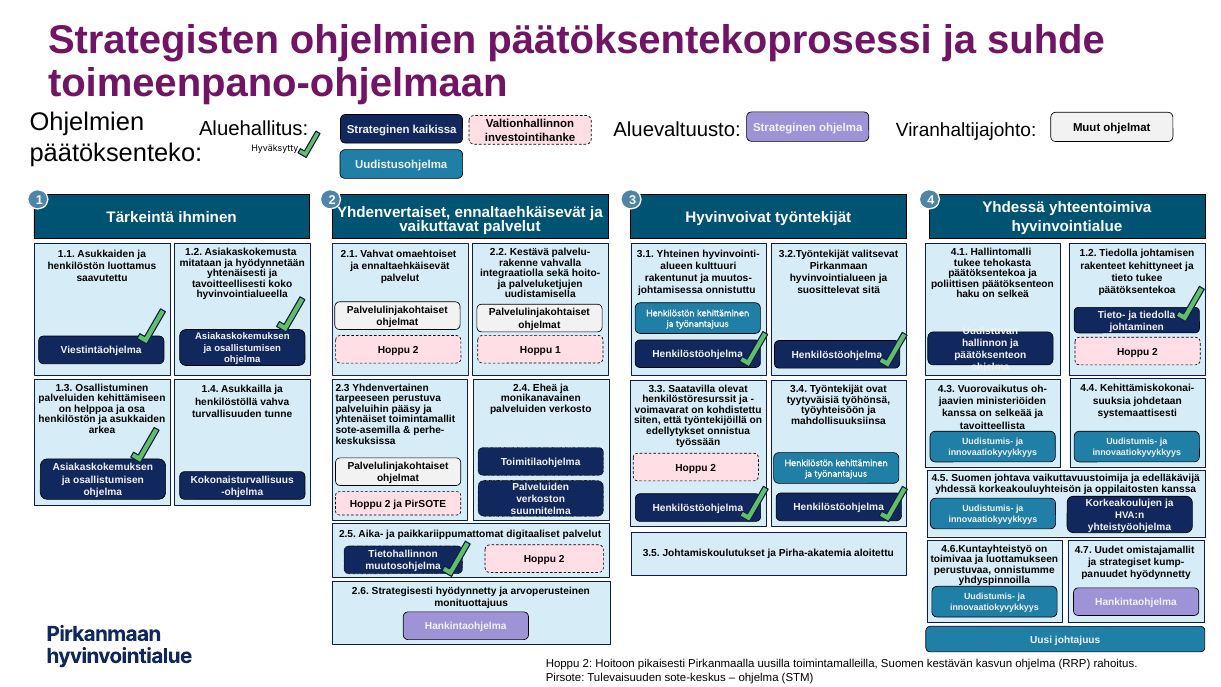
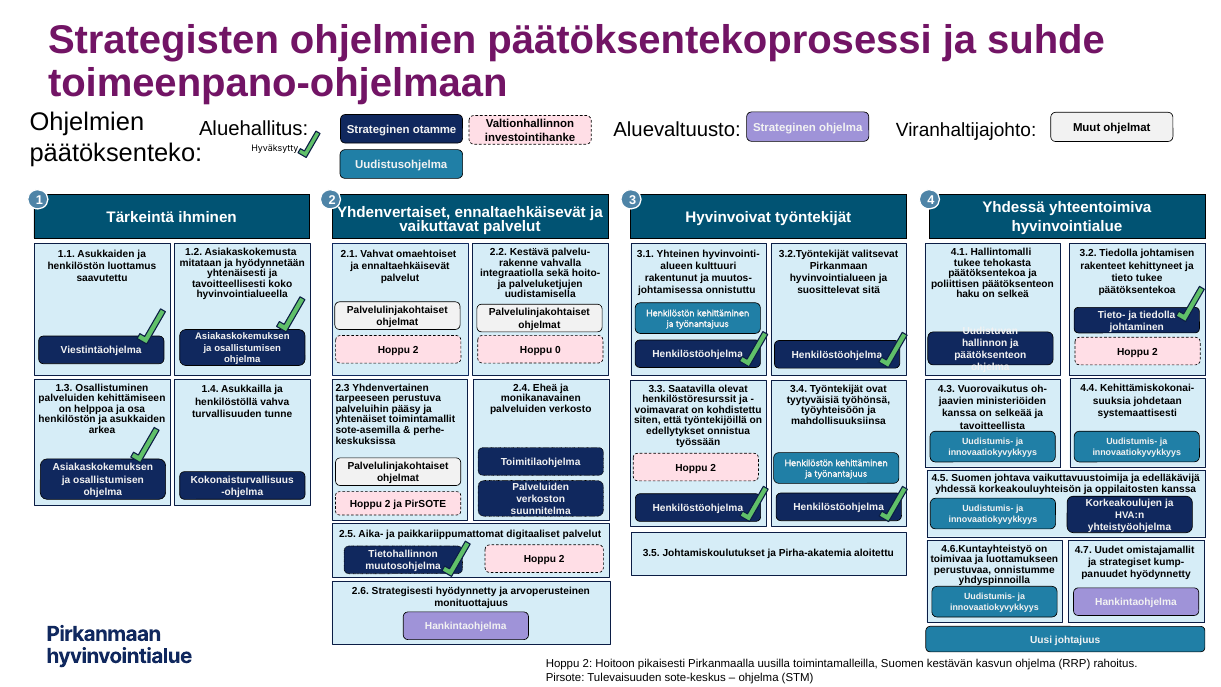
kaikissa: kaikissa -> otamme (435, 130)
1.2: 1.2 -> 3.2 (1088, 253)
Hoppu 1: 1 -> 0 (558, 350)
